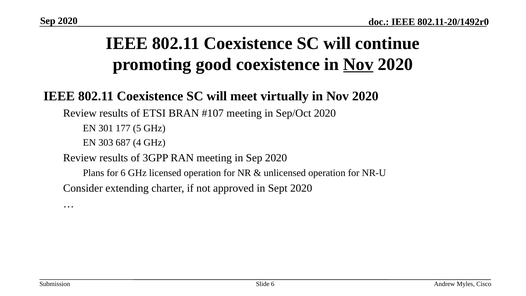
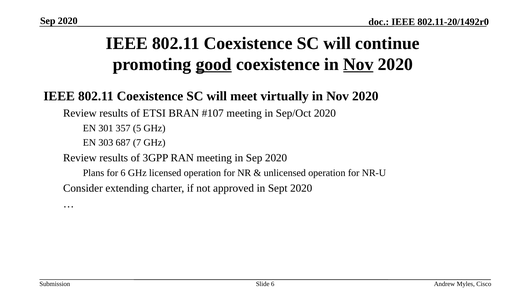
good underline: none -> present (214, 64)
177: 177 -> 357 (123, 128)
4: 4 -> 7 (137, 143)
